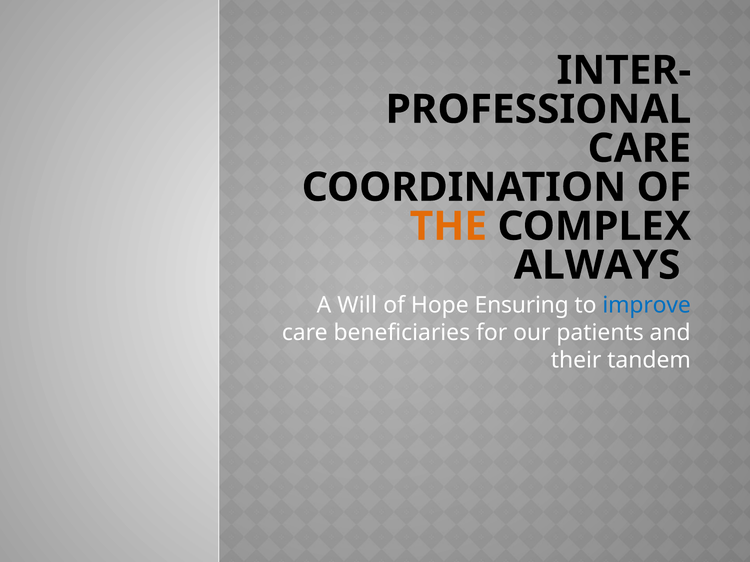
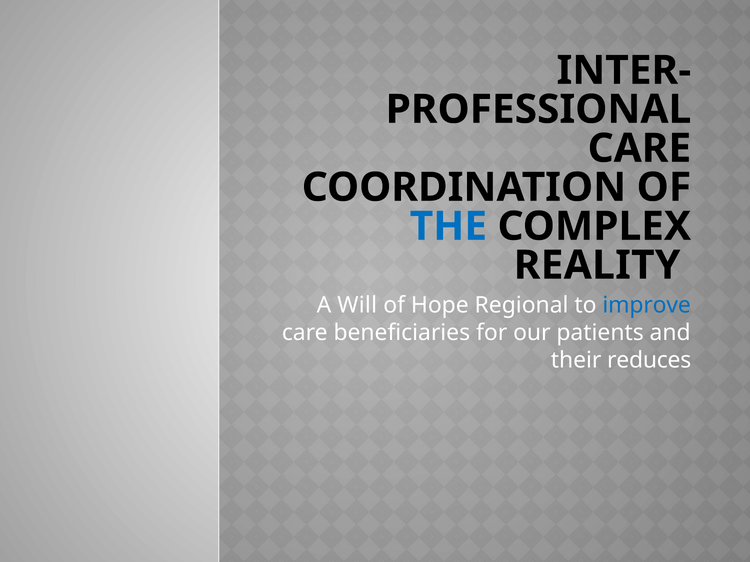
THE colour: orange -> blue (448, 227)
ALWAYS: ALWAYS -> REALITY (597, 266)
Ensuring: Ensuring -> Regional (522, 306)
tandem: tandem -> reduces (649, 361)
